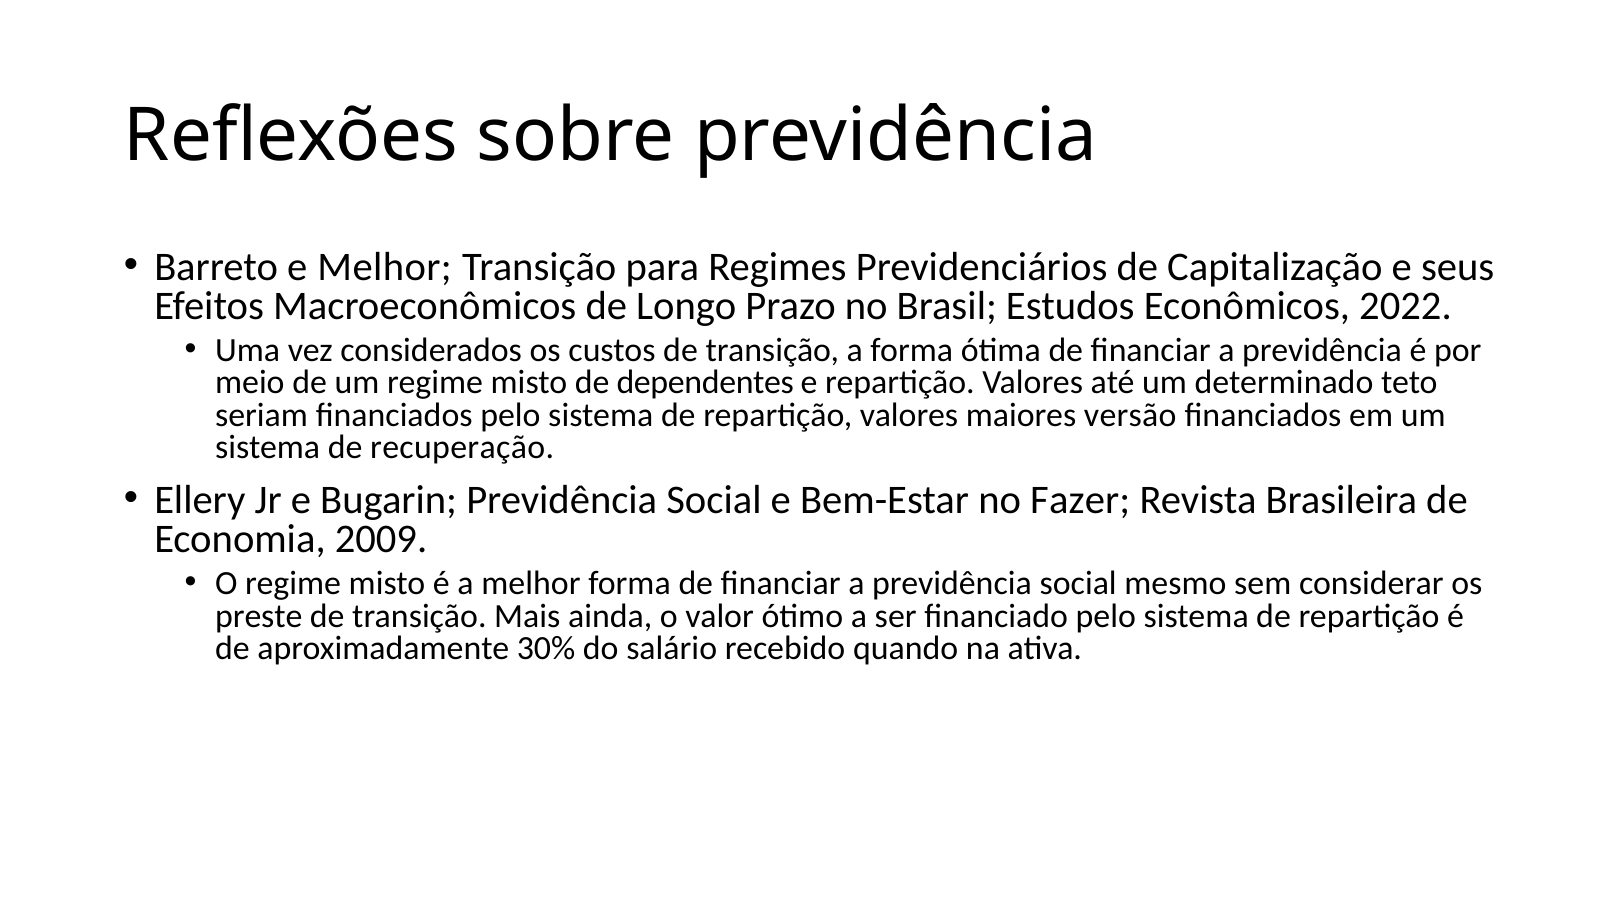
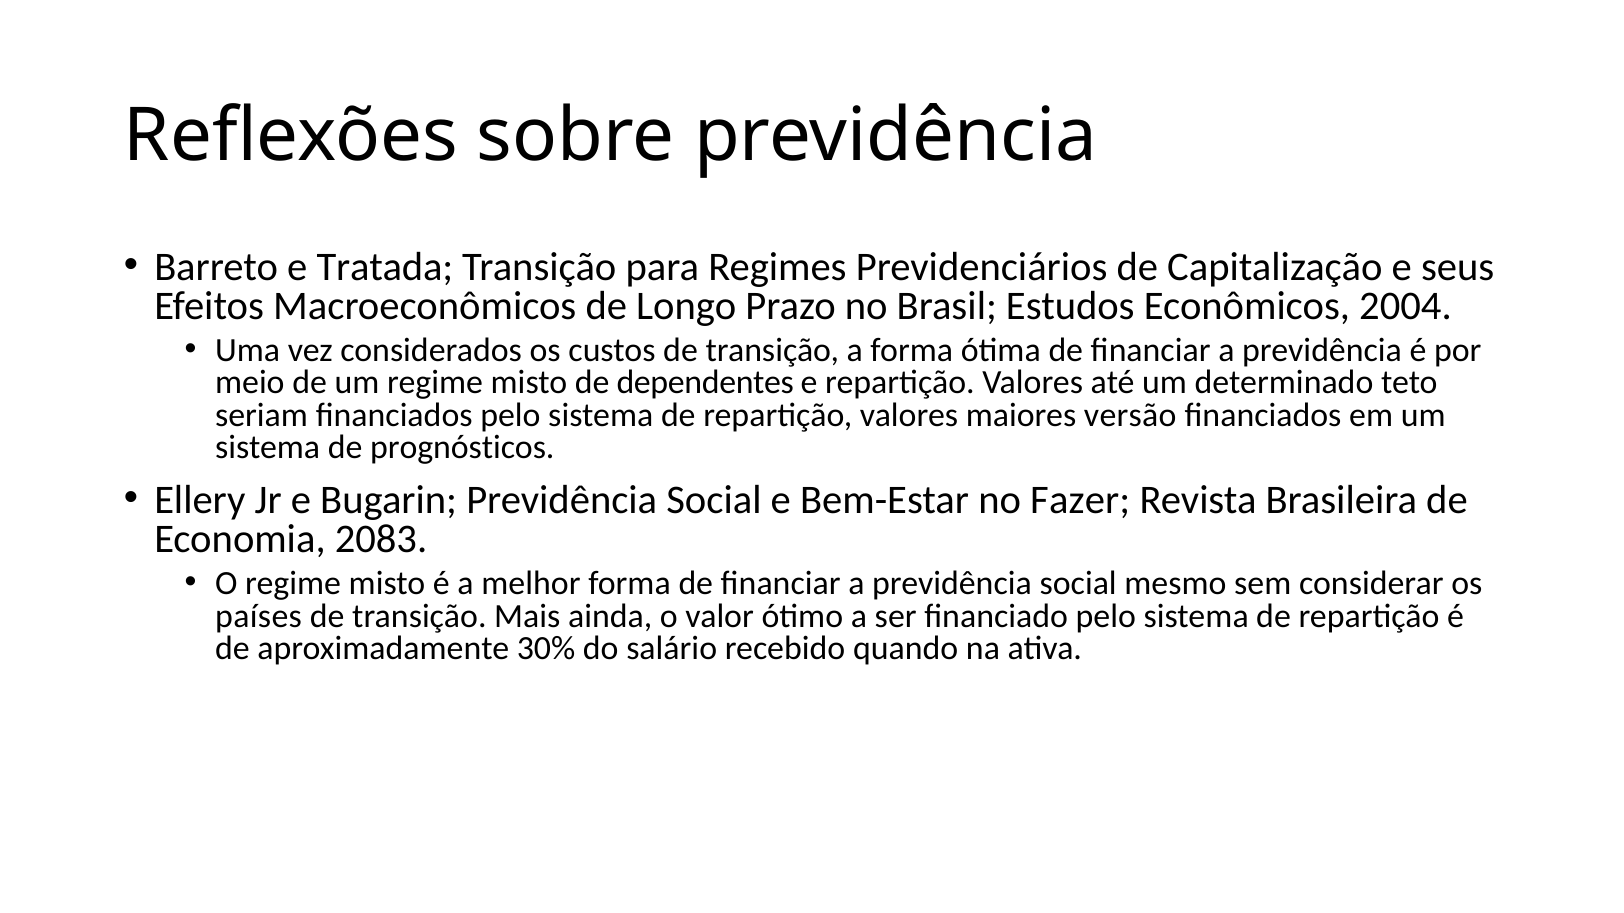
e Melhor: Melhor -> Tratada (385, 267)
2022: 2022 -> 2004 (1405, 306)
recuperação: recuperação -> prognósticos (462, 448)
2009: 2009 -> 2083 (381, 539)
preste: preste -> países (259, 616)
